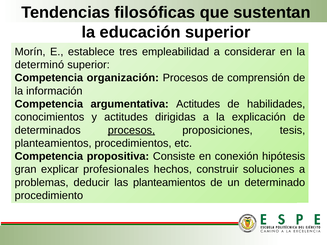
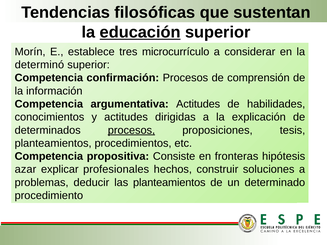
educación underline: none -> present (140, 32)
empleabilidad: empleabilidad -> microcurrículo (176, 52)
organización: organización -> confirmación (123, 78)
conexión: conexión -> fronteras (237, 156)
gran: gran -> azar (25, 170)
